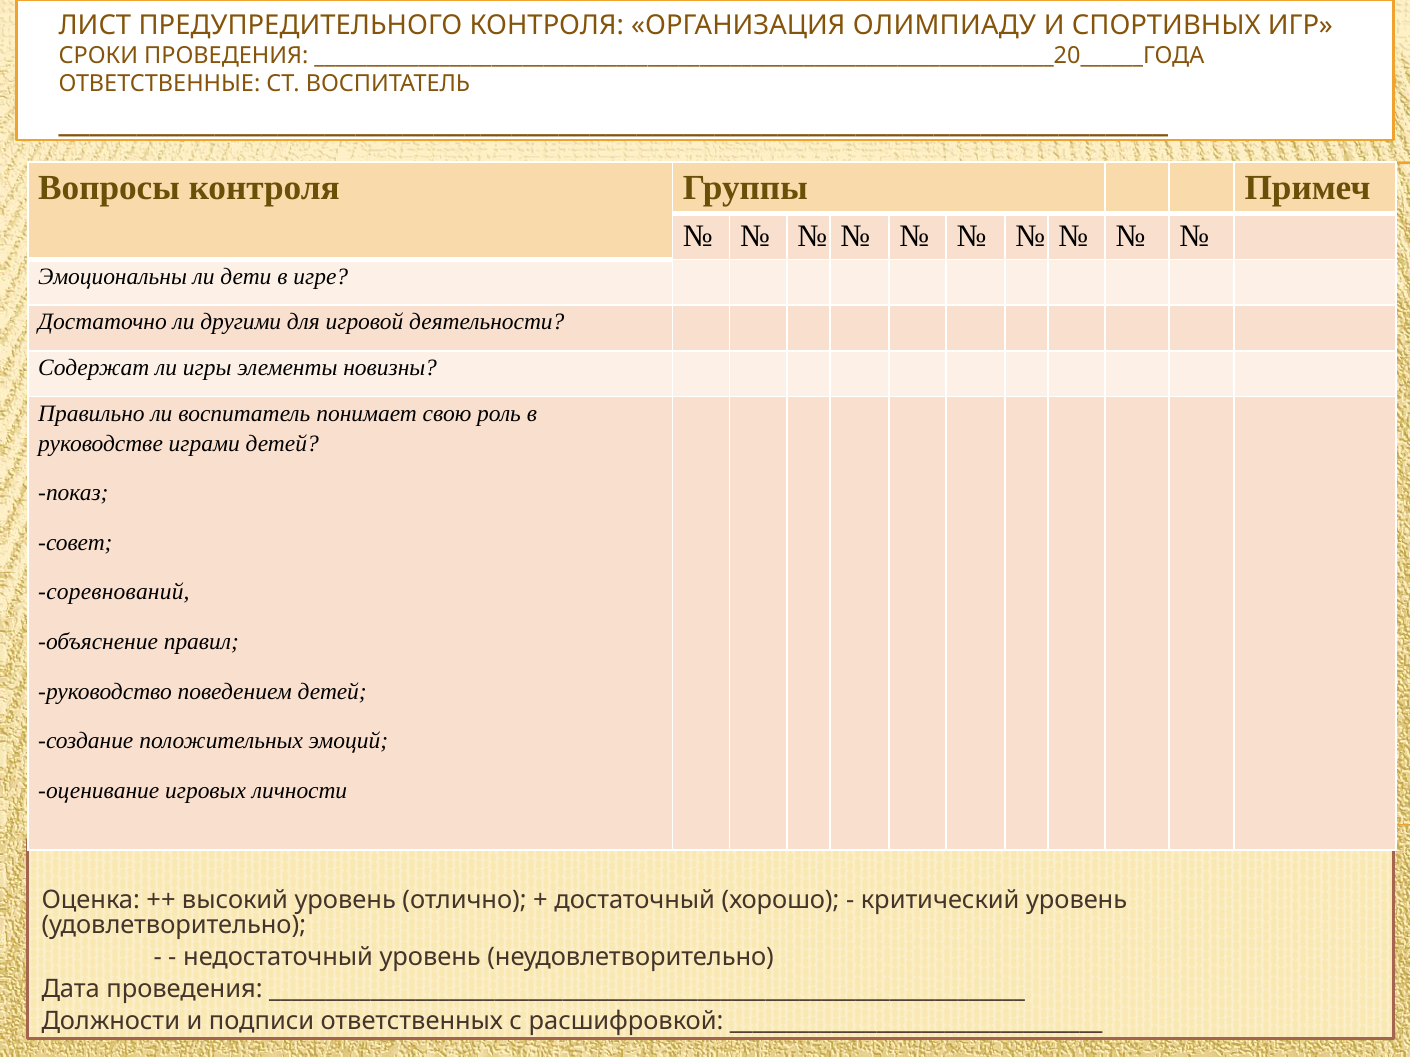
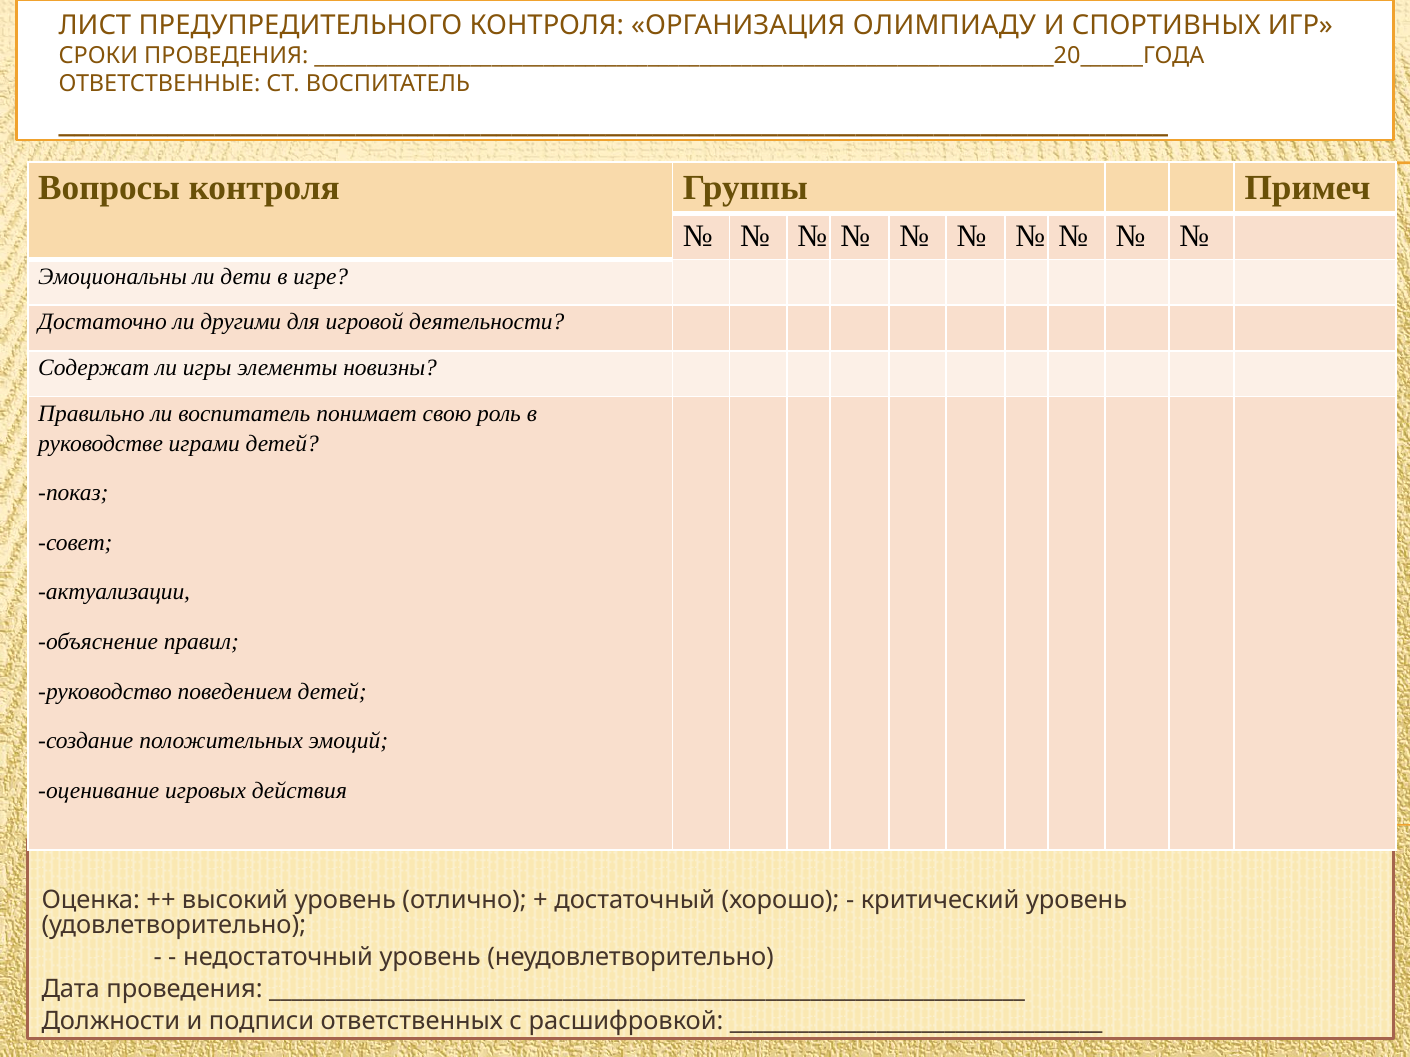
соревнований: соревнований -> актуализации (114, 592)
личности: личности -> действия (299, 791)
